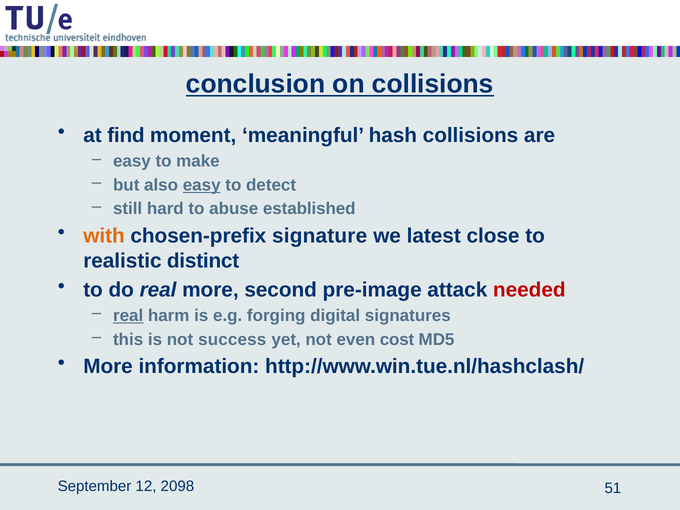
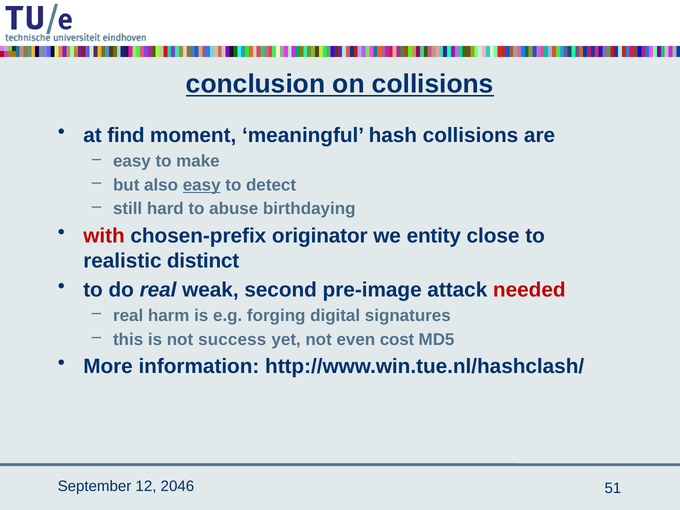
established: established -> birthdaying (309, 209)
with colour: orange -> red (104, 236)
signature: signature -> originator (320, 236)
latest: latest -> entity (434, 236)
real more: more -> weak (210, 290)
real underline: present -> none (128, 316)
2098: 2098 -> 2046 (177, 486)
